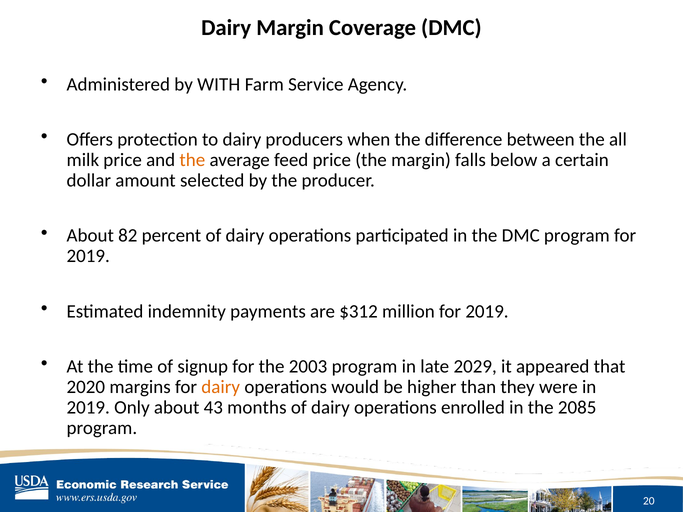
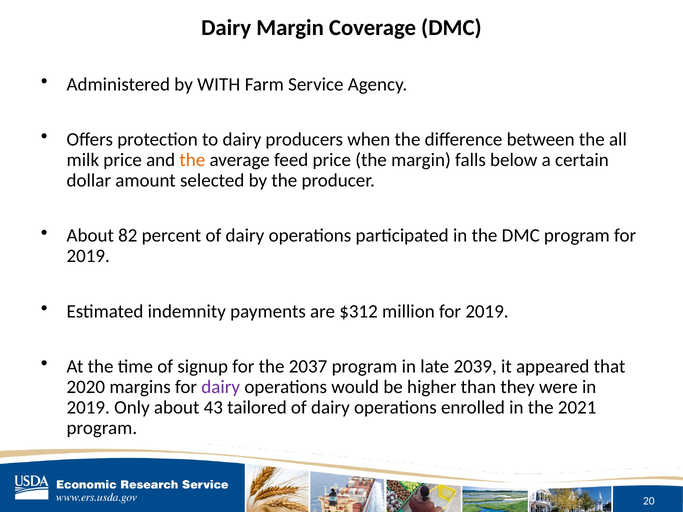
2003: 2003 -> 2037 (308, 367)
2029: 2029 -> 2039 (475, 367)
dairy colour: orange -> purple (221, 387)
months: months -> tailored (257, 408)
2085: 2085 -> 2021 (577, 408)
